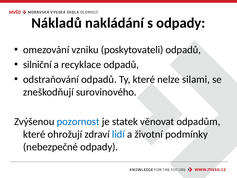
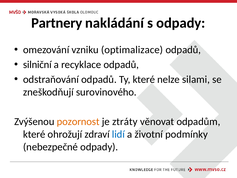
Nákladů: Nákladů -> Partnery (57, 23)
poskytovateli: poskytovateli -> optimalizace (132, 50)
pozornost colour: blue -> orange (78, 121)
statek: statek -> ztráty (125, 121)
